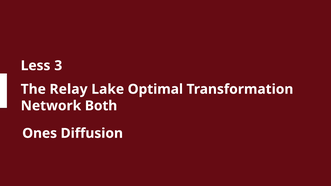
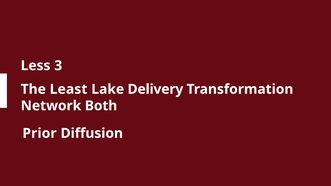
Relay: Relay -> Least (69, 89)
Optimal: Optimal -> Delivery (155, 89)
Ones: Ones -> Prior (40, 133)
